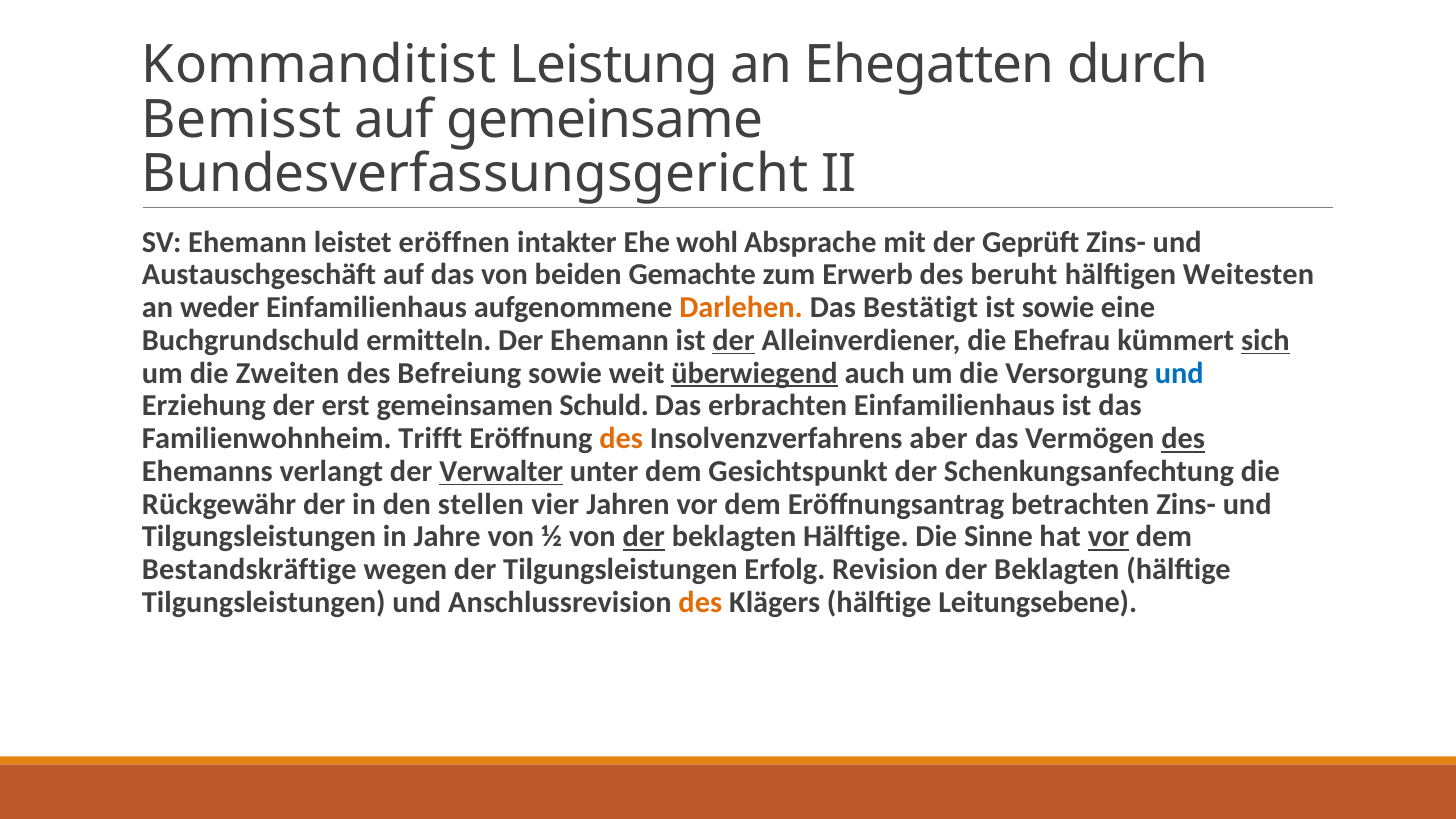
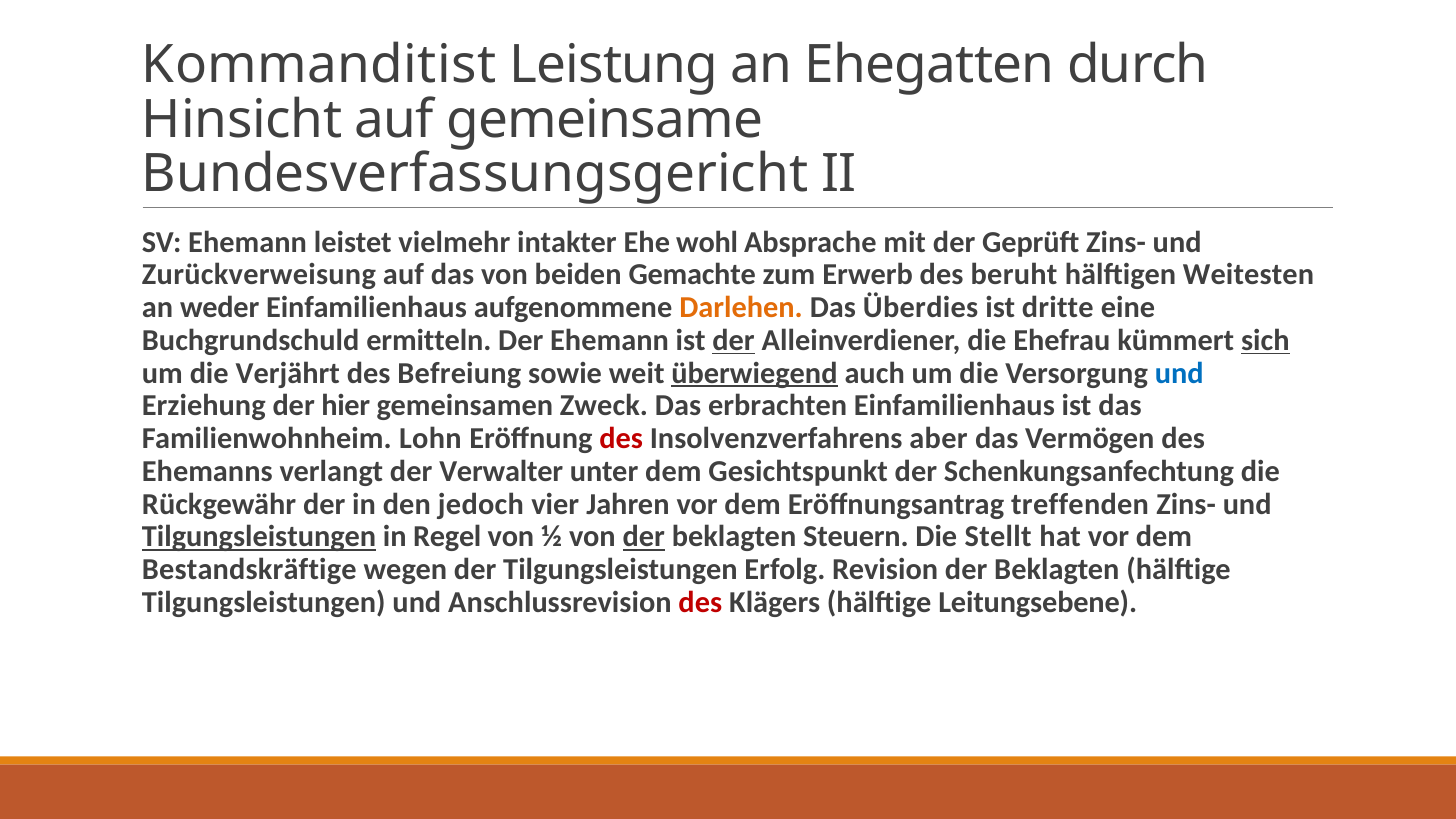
Bemisst: Bemisst -> Hinsicht (242, 120)
eröffnen: eröffnen -> vielmehr (454, 242)
Austauschgeschäft: Austauschgeschäft -> Zurückverweisung (259, 275)
Bestätigt: Bestätigt -> Überdies (921, 308)
ist sowie: sowie -> dritte (1058, 308)
Zweiten: Zweiten -> Verjährt (288, 373)
erst: erst -> hier (346, 406)
Schuld: Schuld -> Zweck (604, 406)
Trifft: Trifft -> Lohn (430, 439)
des colour: orange -> red (621, 439)
des underline: present -> none (1183, 439)
Verwalter underline: present -> none (501, 471)
stellen: stellen -> jedoch (481, 504)
betrachten: betrachten -> treffenden (1080, 504)
Tilgungsleistungen underline: none -> present (259, 537)
Jahre: Jahre -> Regel (447, 537)
Hälftige: Hälftige -> Steuern (856, 537)
Sinne: Sinne -> Stellt (998, 537)
vor underline: present -> none (1108, 537)
des colour: orange -> red (700, 602)
